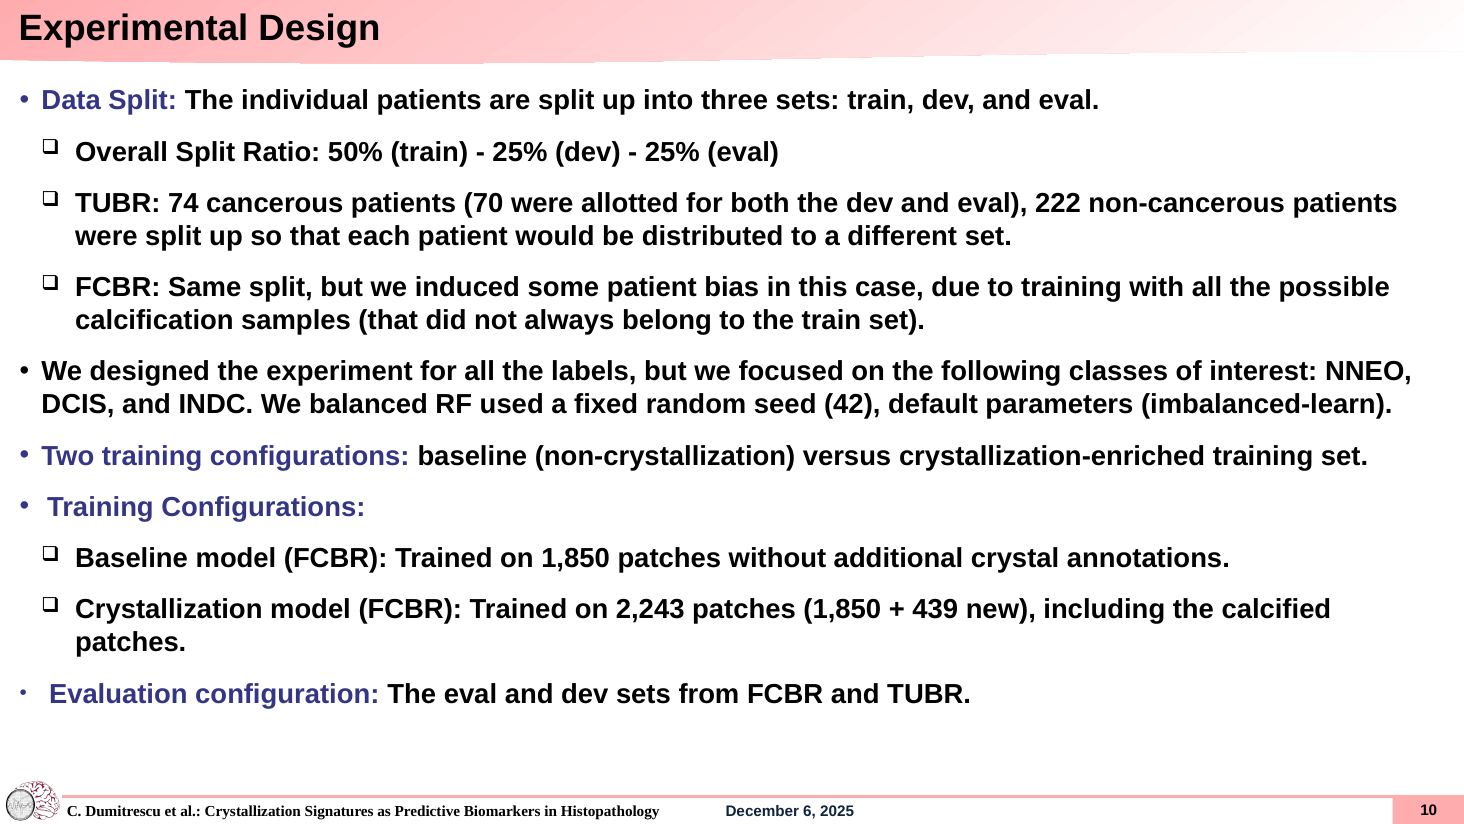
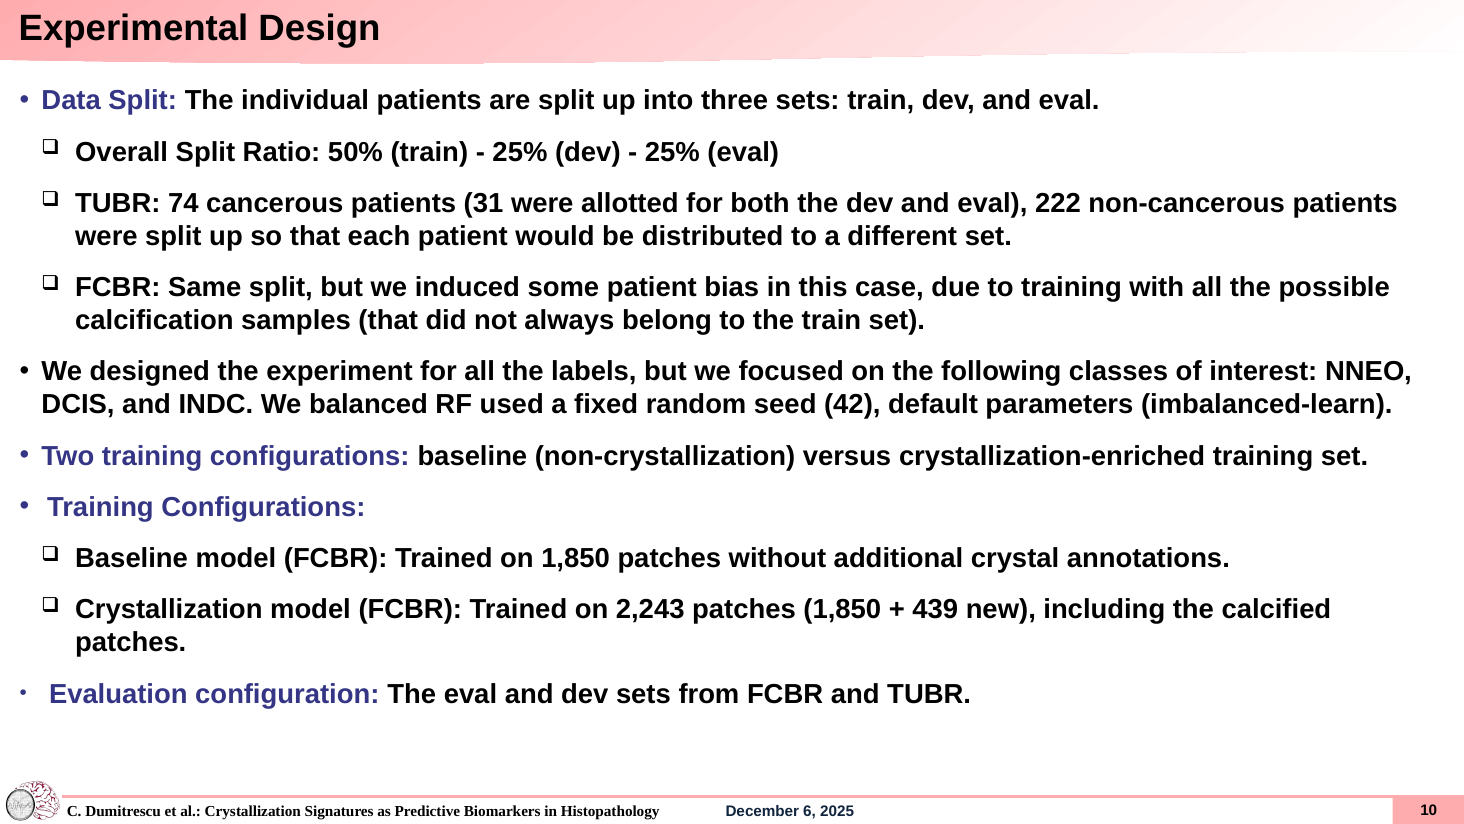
70: 70 -> 31 (484, 203)
